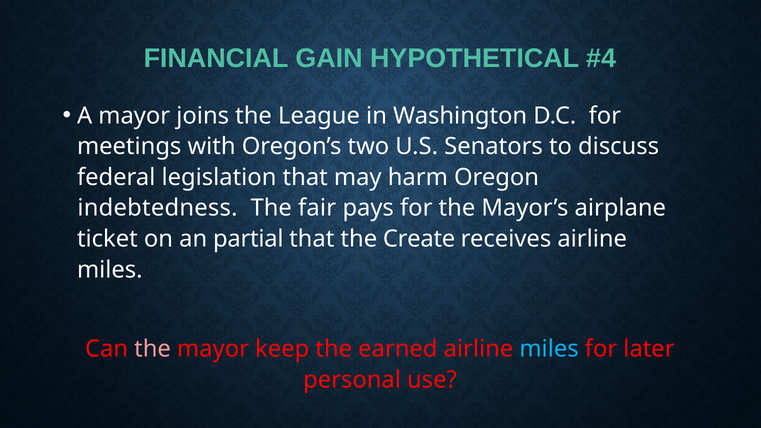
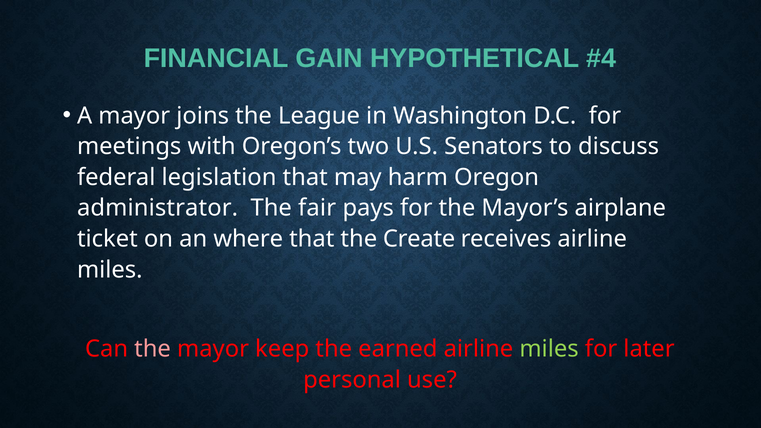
indebtedness: indebtedness -> administrator (158, 208)
partial: partial -> where (248, 239)
miles colour: light blue -> light green (549, 349)
